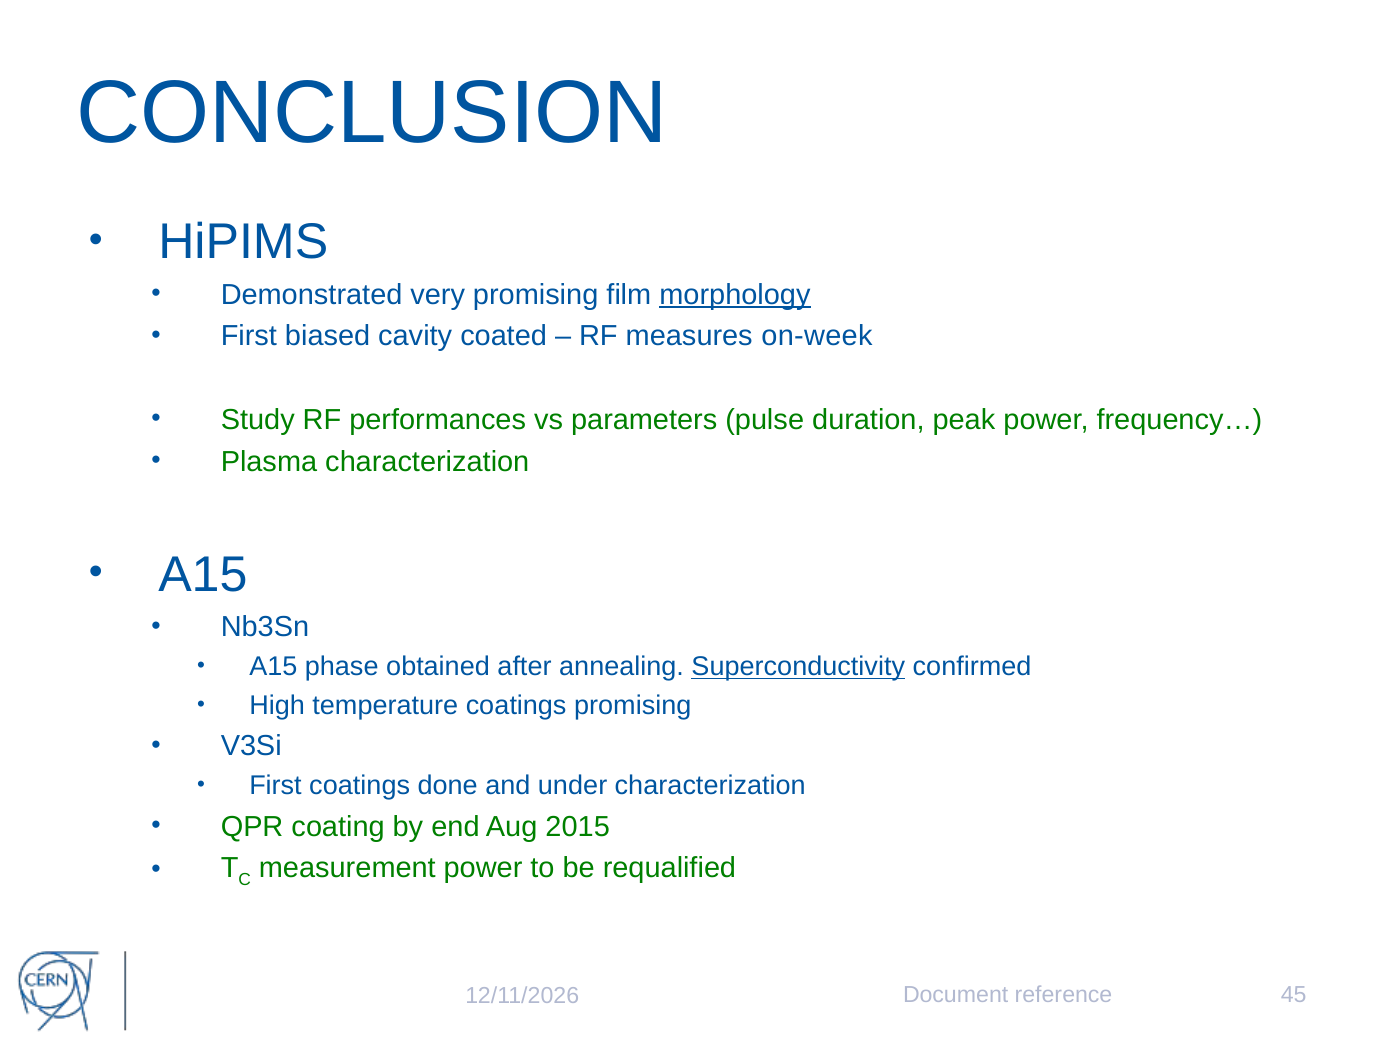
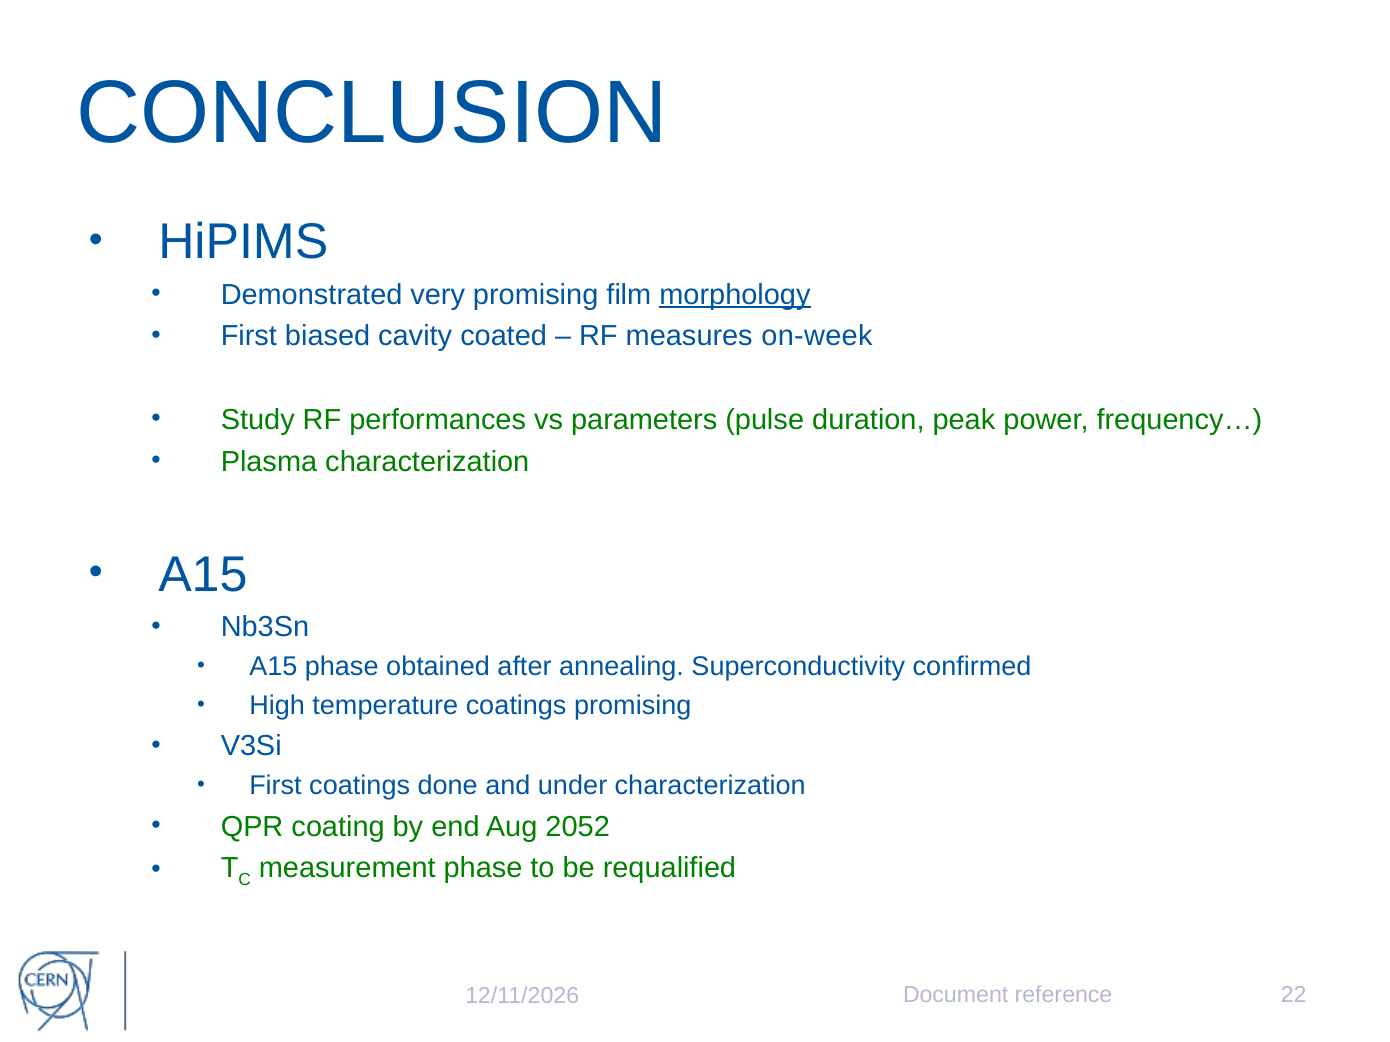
Superconductivity underline: present -> none (798, 667)
2015: 2015 -> 2052 (578, 827)
measurement power: power -> phase (483, 869)
45: 45 -> 22 (1294, 996)
